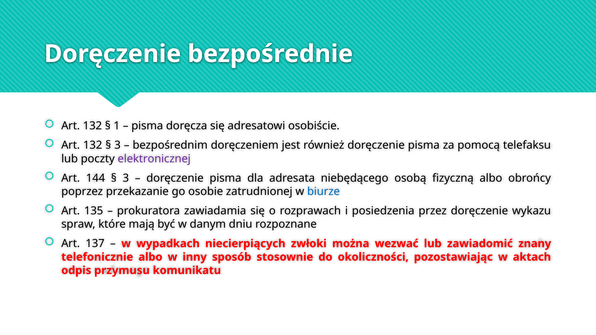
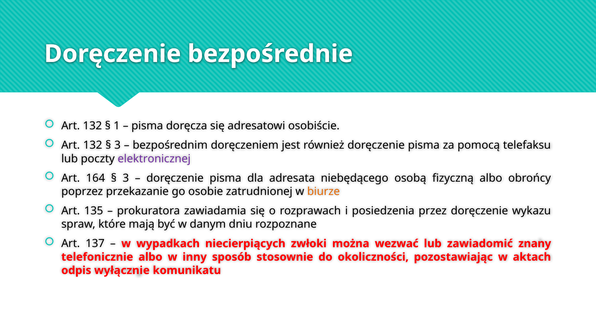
144: 144 -> 164 (96, 178)
biurze colour: blue -> orange (324, 192)
przymusu: przymusu -> wyłącznie (122, 271)
